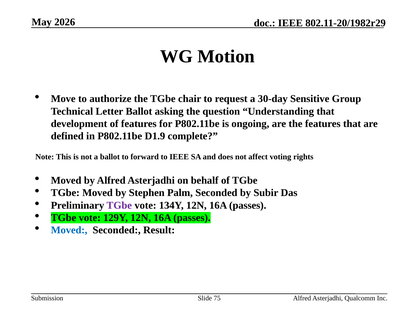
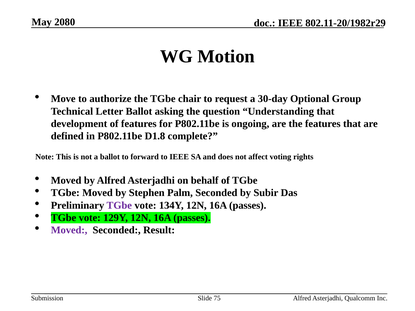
2026: 2026 -> 2080 (65, 22)
Sensitive: Sensitive -> Optional (310, 99)
D1.9: D1.9 -> D1.8 (155, 136)
Moved colour: blue -> purple (69, 230)
